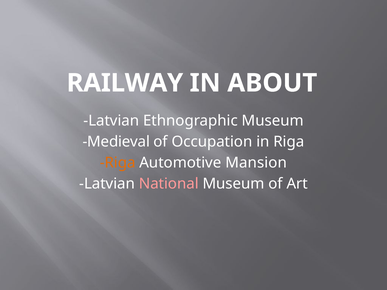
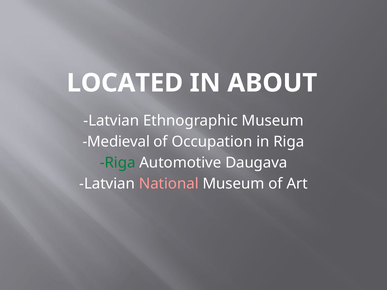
RAILWAY: RAILWAY -> LOCATED (125, 83)
Riga colour: orange -> green (118, 163)
Mansion: Mansion -> Daugava (256, 163)
